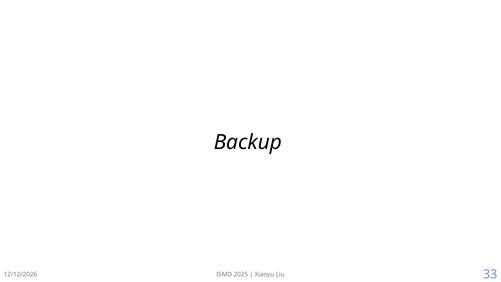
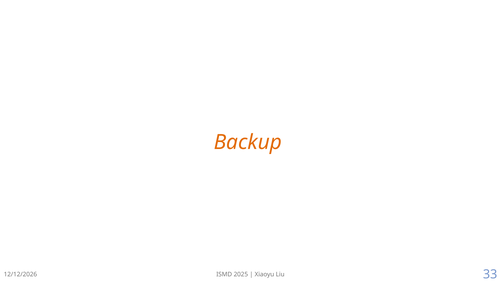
Backup colour: black -> orange (248, 142)
